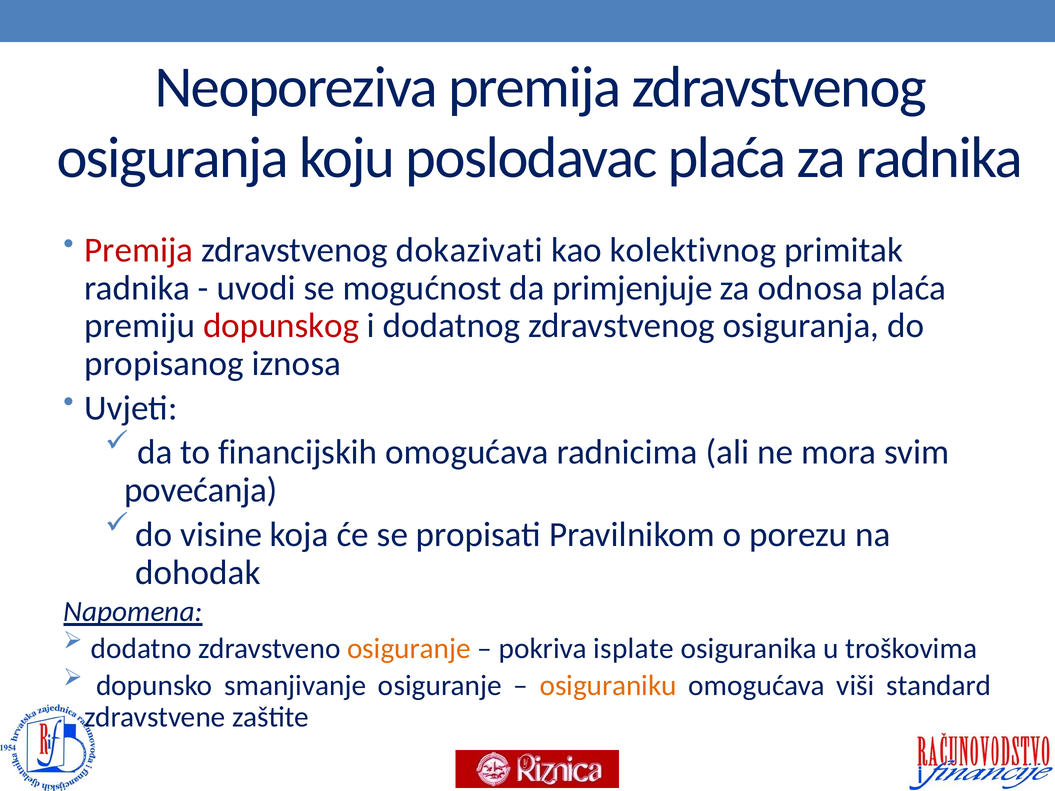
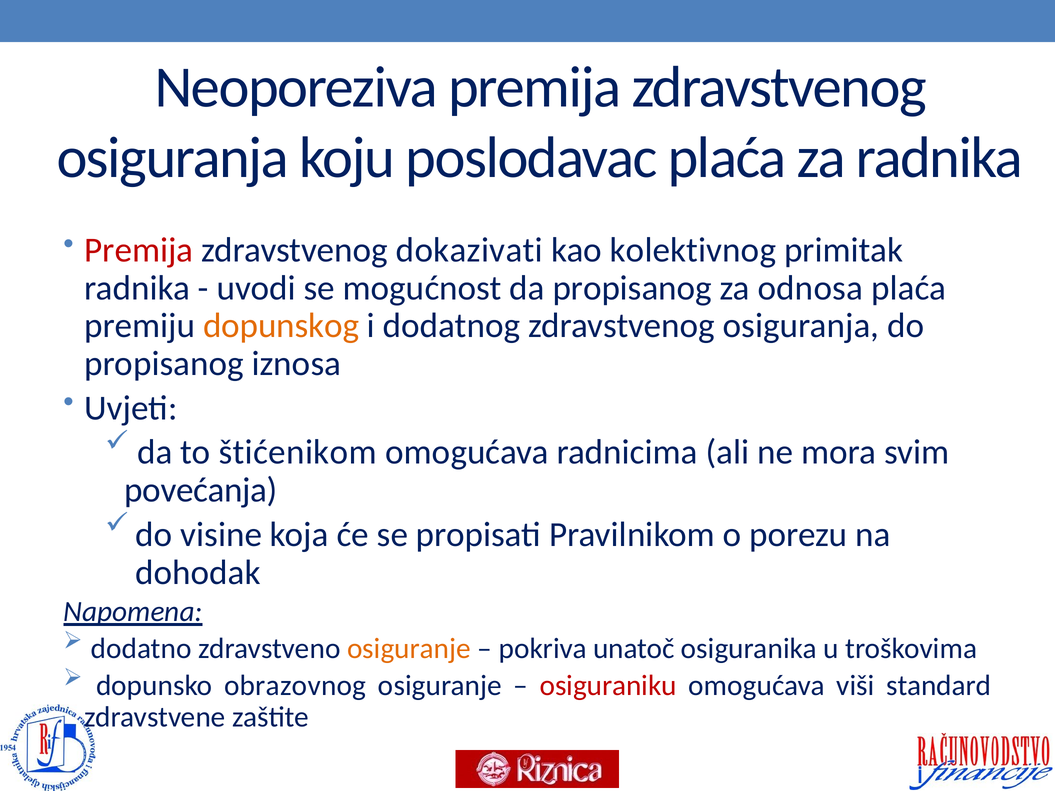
da primjenjuje: primjenjuje -> propisanog (632, 288)
dopunskog colour: red -> orange (281, 326)
financijskih: financijskih -> štićenikom (298, 452)
isplate: isplate -> unatoč (634, 649)
smanjivanje: smanjivanje -> obrazovnog (295, 686)
osiguraniku colour: orange -> red (608, 686)
